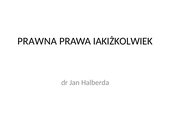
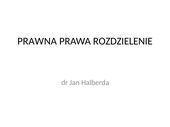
IAKIŻKOLWIEK: IAKIŻKOLWIEK -> ROZDZIELENIE (123, 41)
